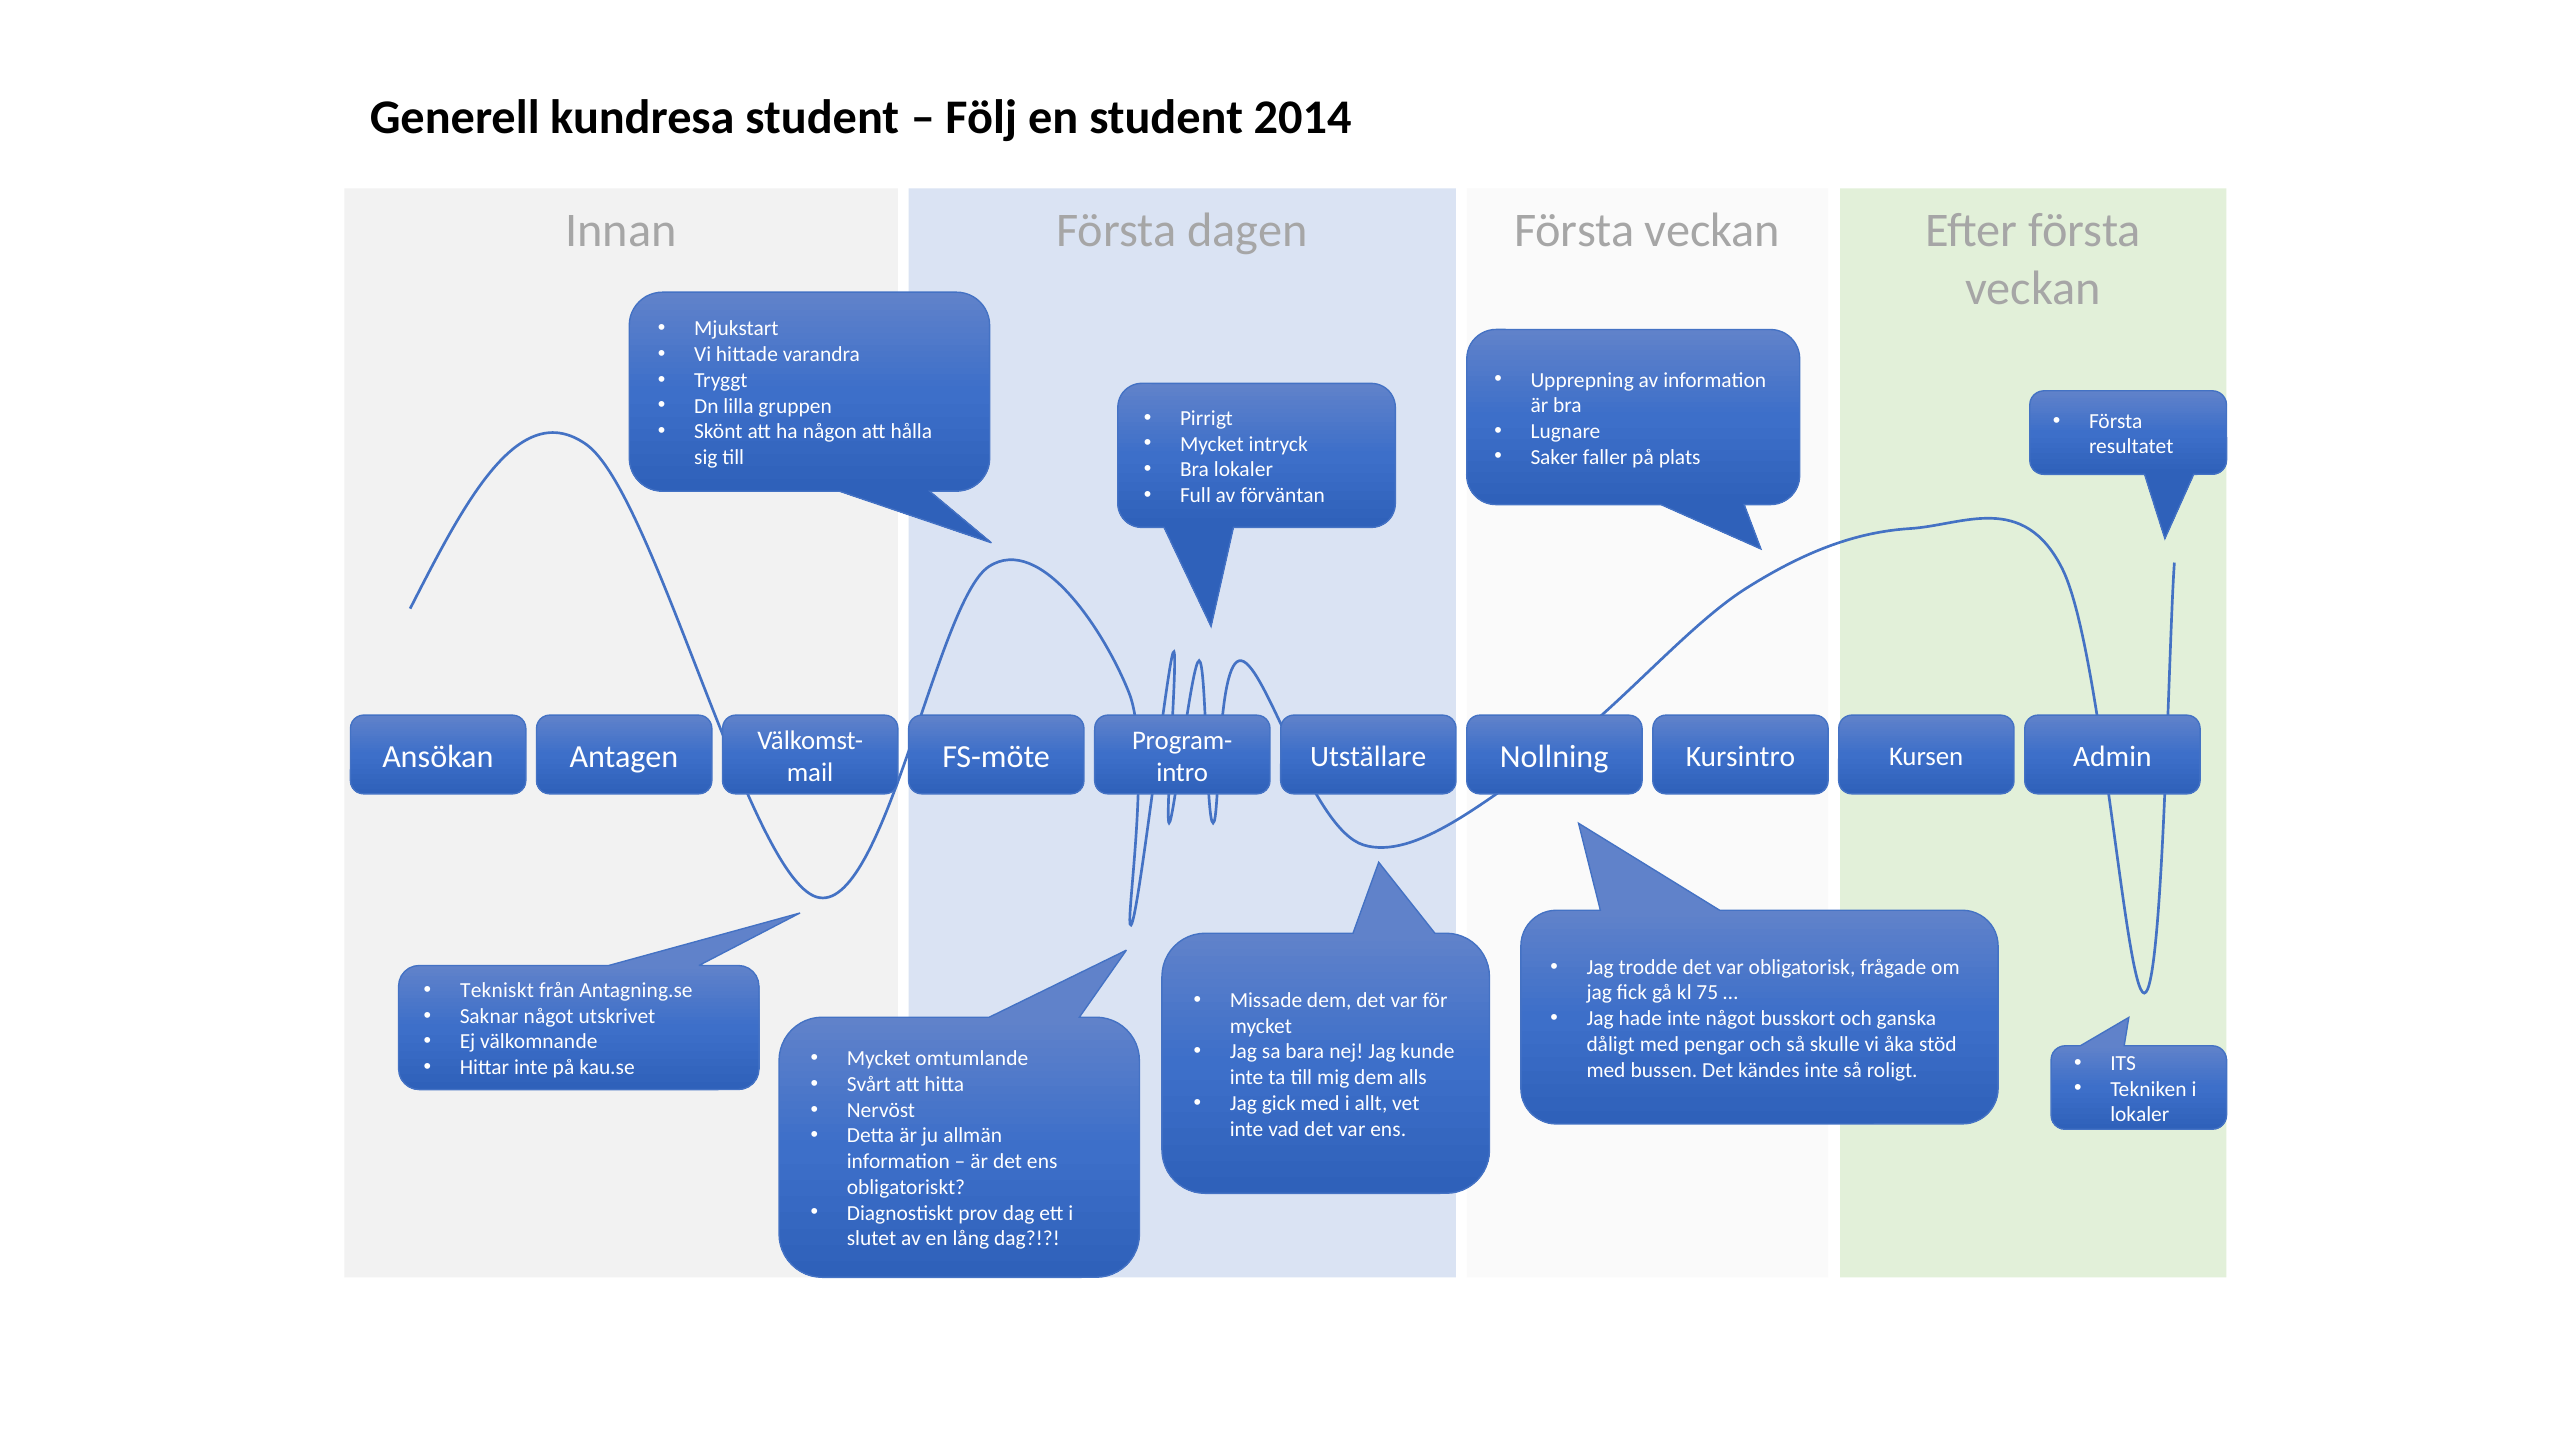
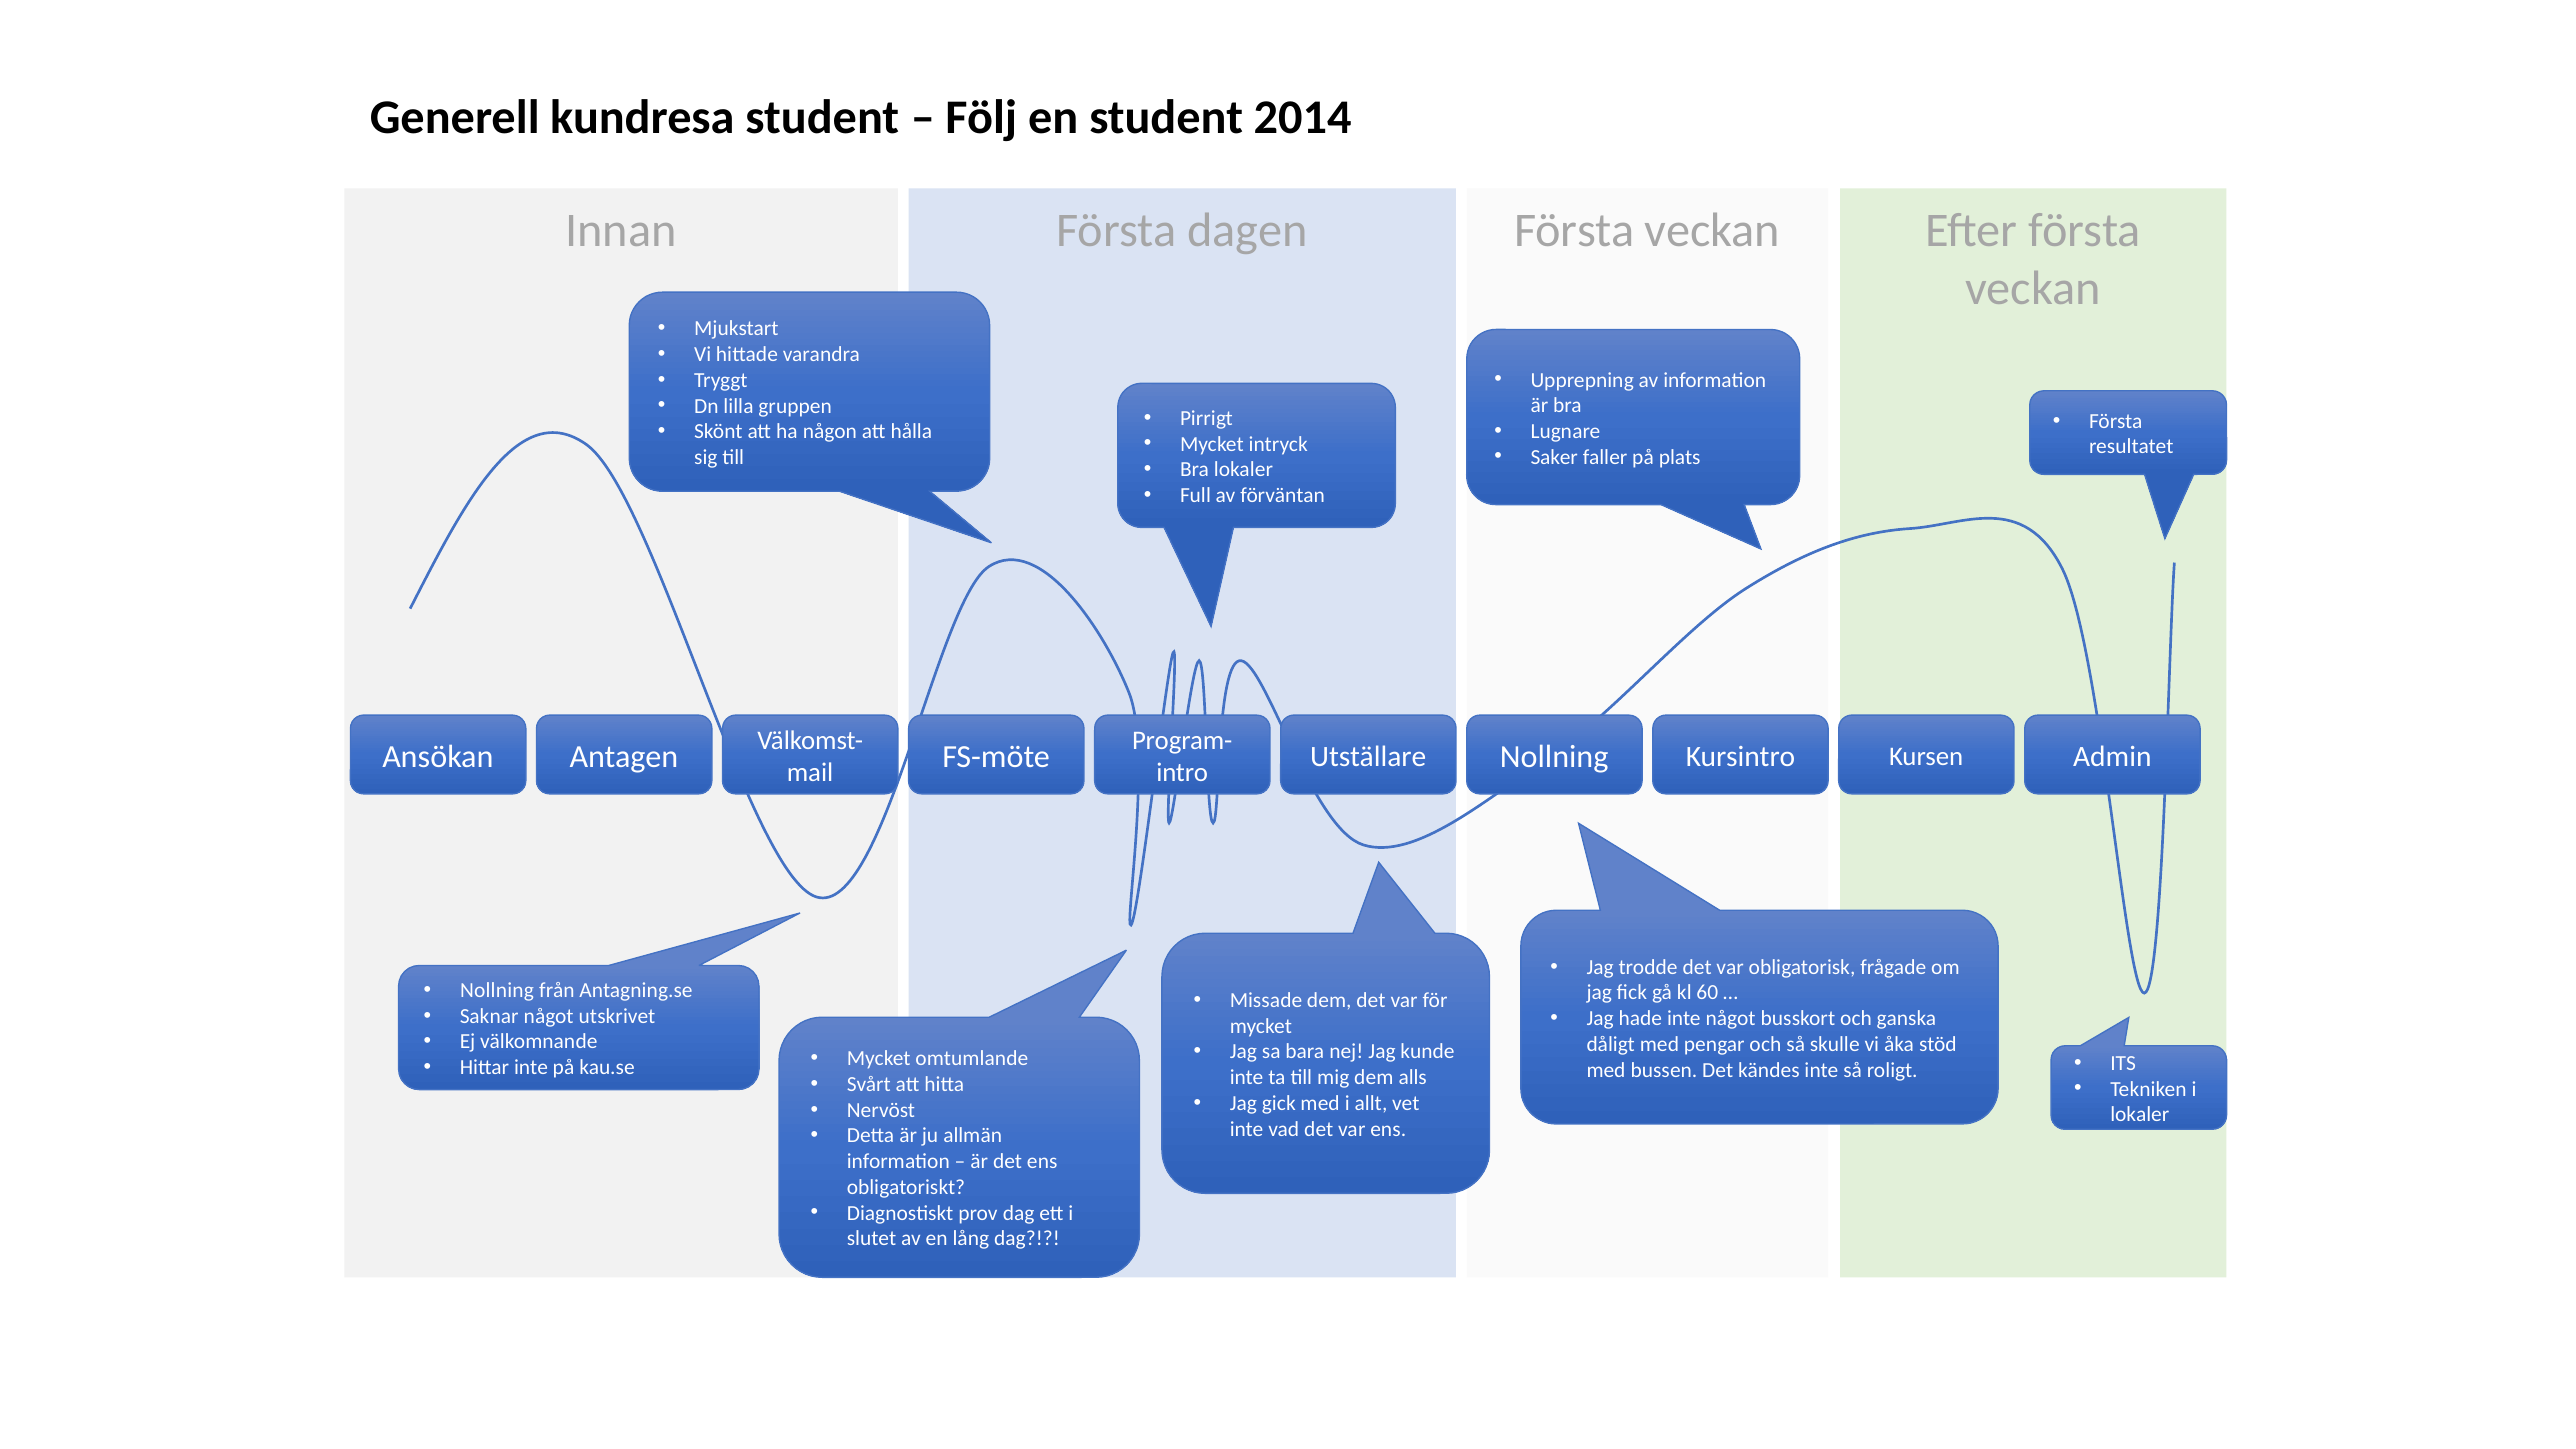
Tekniskt: Tekniskt -> Nollning (497, 990)
75: 75 -> 60 (1707, 993)
